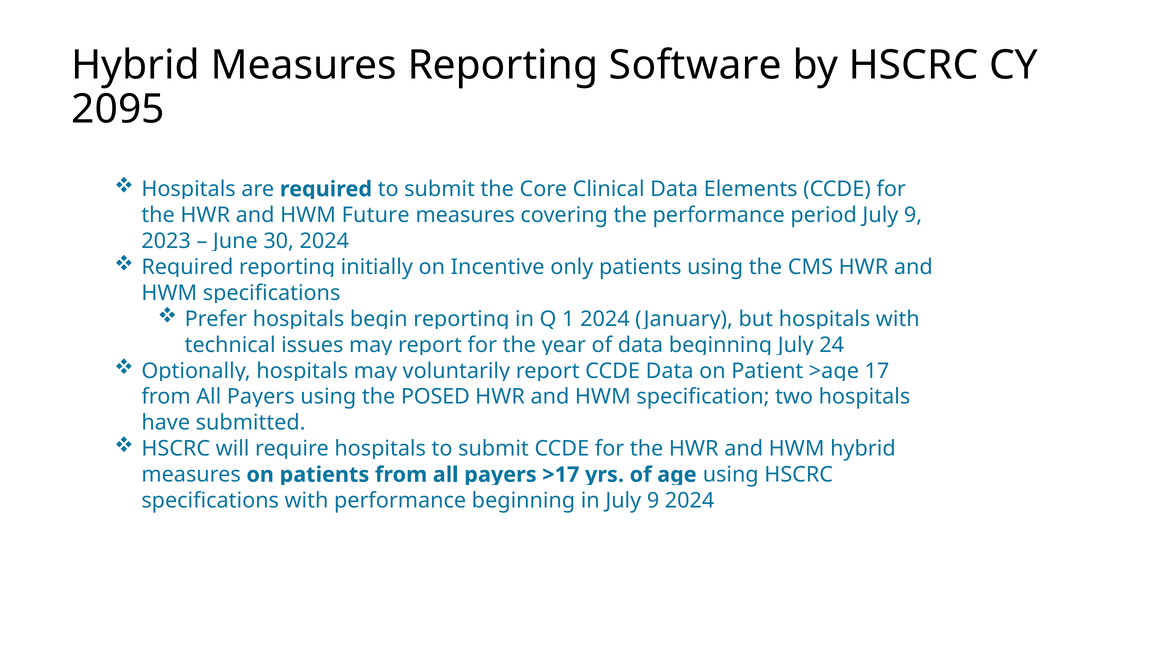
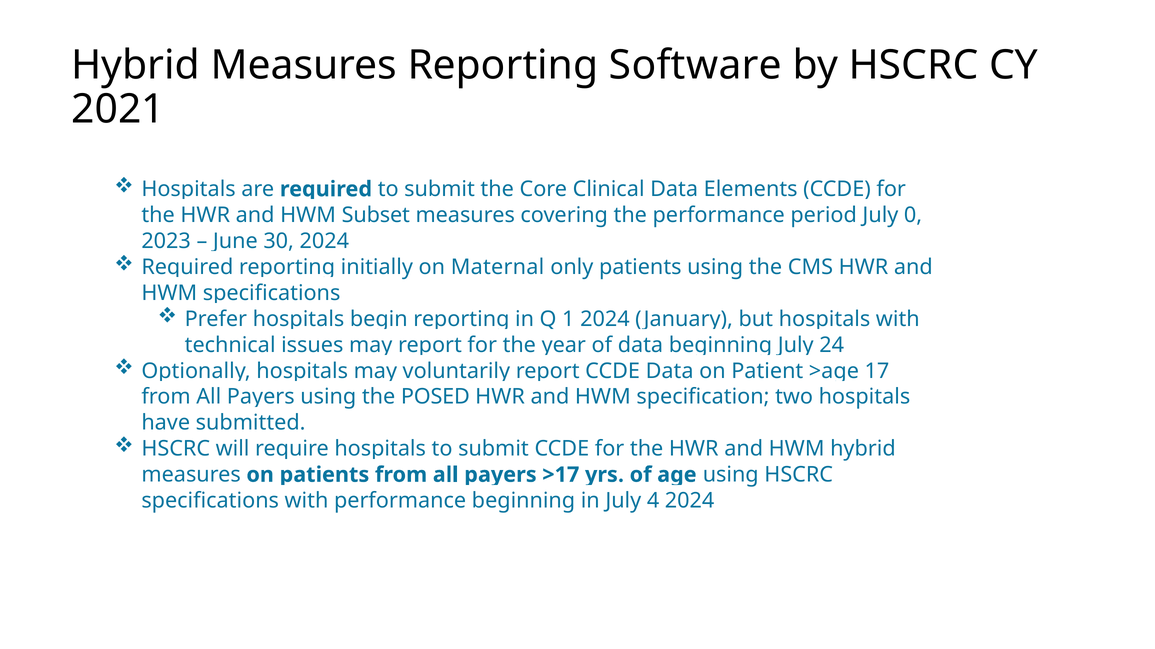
2095: 2095 -> 2021 (118, 110)
Future: Future -> Subset (376, 215)
period July 9: 9 -> 0 (913, 215)
Incentive: Incentive -> Maternal (498, 267)
in July 9: 9 -> 4 (653, 501)
